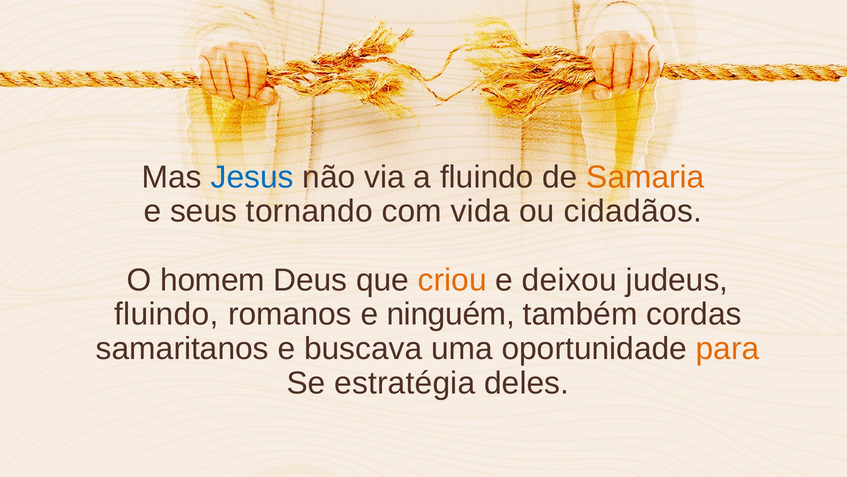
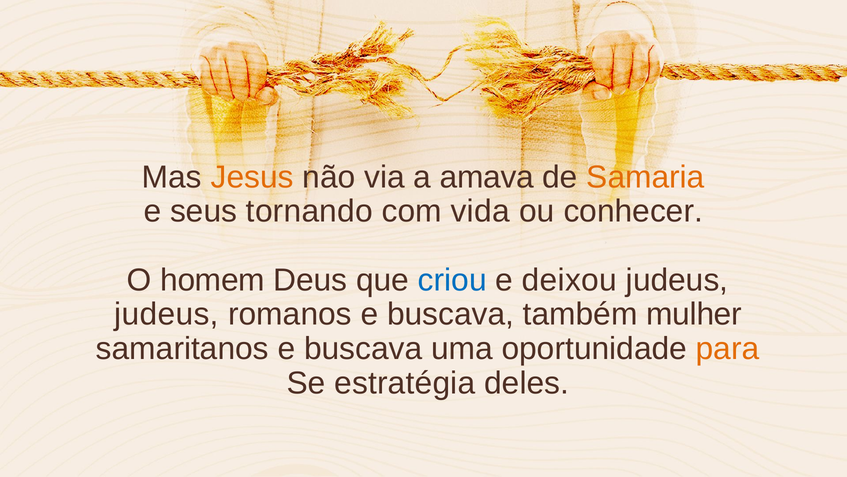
Jesus colour: blue -> orange (252, 177)
a fluindo: fluindo -> amava (487, 177)
cidadãos: cidadãos -> conhecer (633, 211)
criou colour: orange -> blue (452, 280)
fluindo: fluindo -> judeus (166, 314)
romanos e ninguém: ninguém -> buscava (451, 314)
cordas: cordas -> mulher (694, 314)
